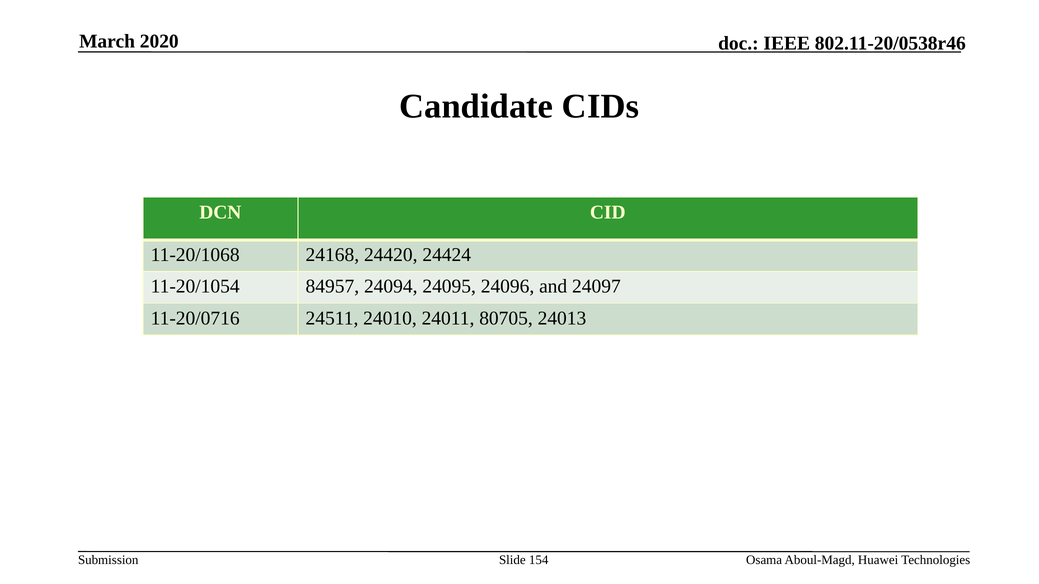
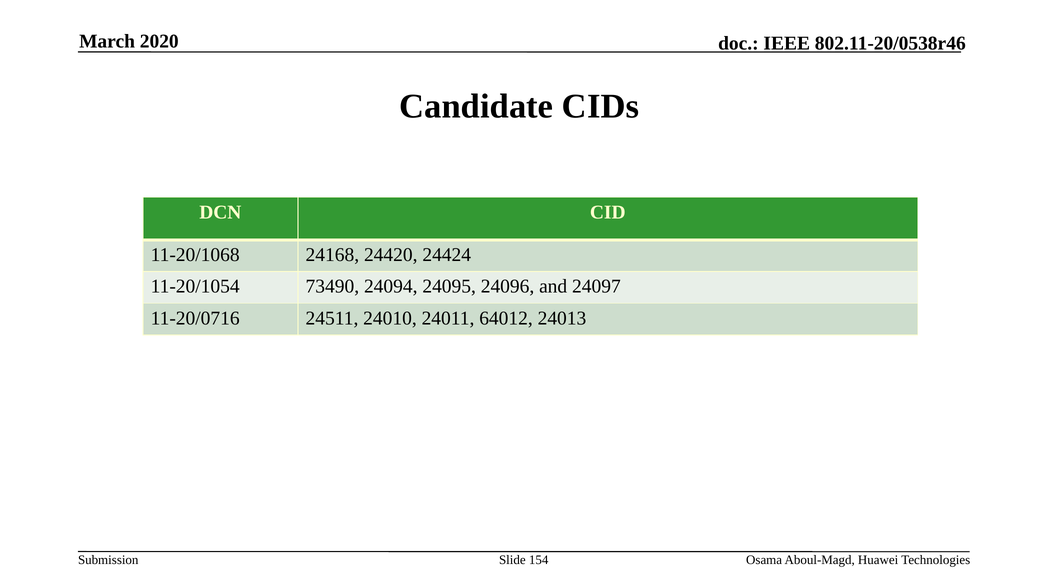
84957: 84957 -> 73490 (332, 287)
80705: 80705 -> 64012 (506, 318)
